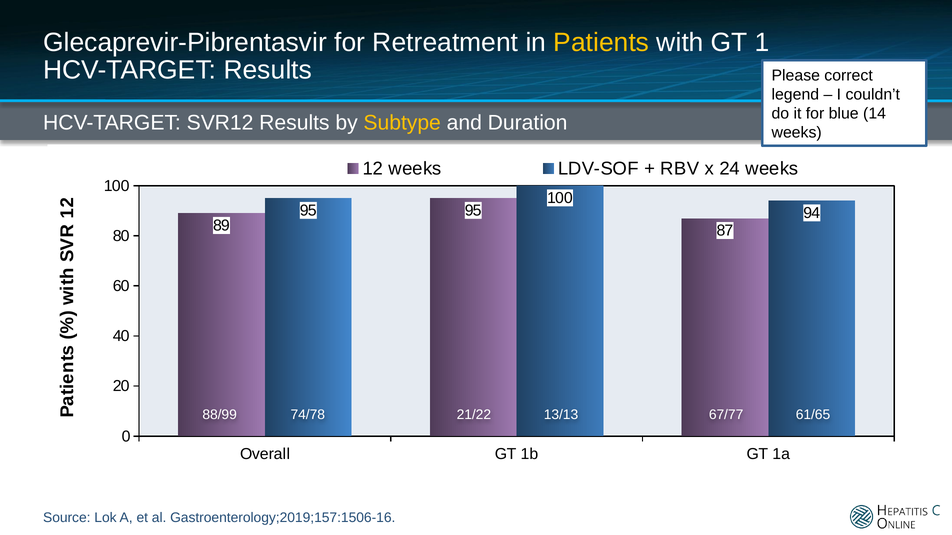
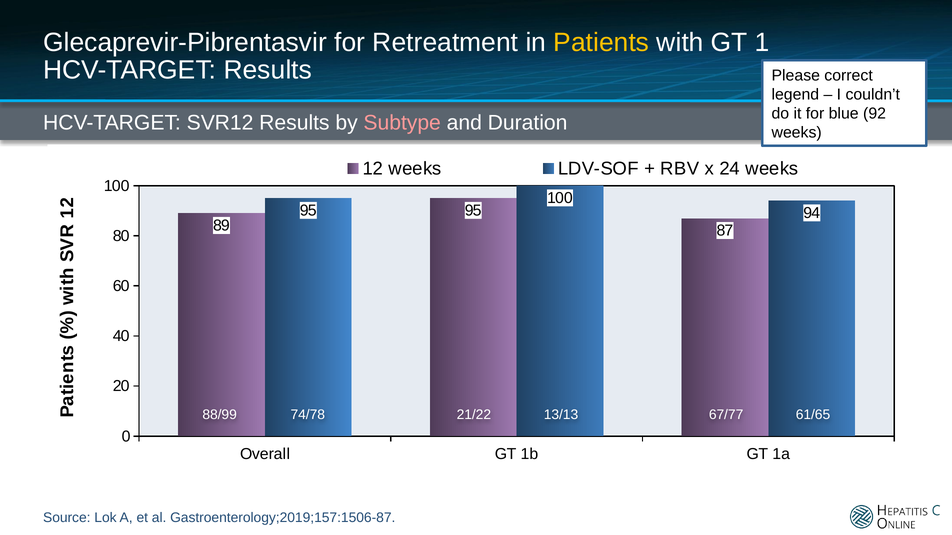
14: 14 -> 92 (875, 114)
Subtype colour: yellow -> pink (402, 123)
Gastroenterology;2019;157:1506-16: Gastroenterology;2019;157:1506-16 -> Gastroenterology;2019;157:1506-87 (283, 518)
